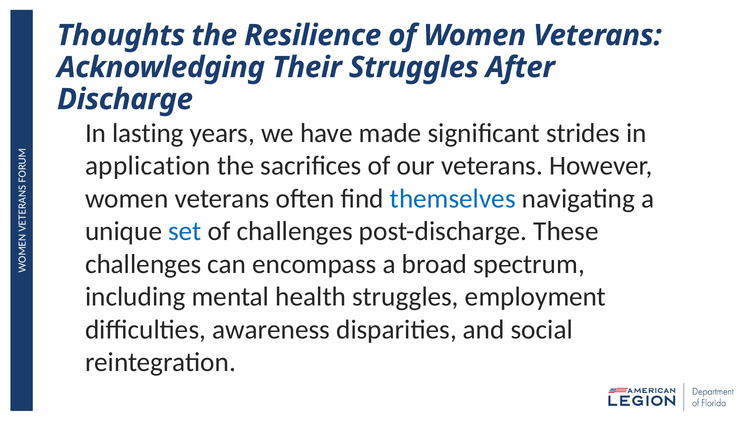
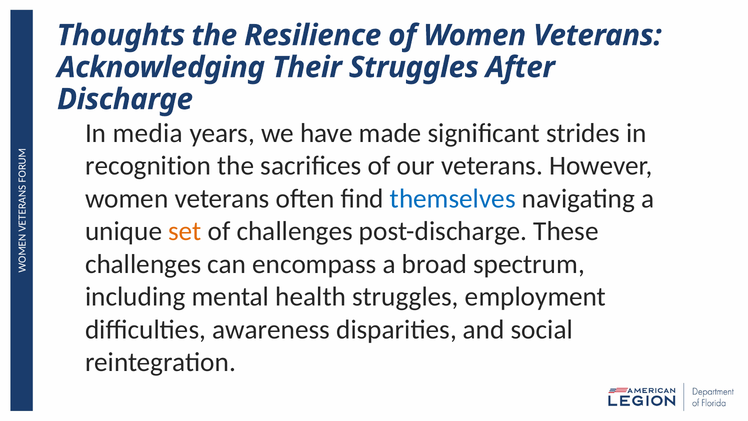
lasting: lasting -> media (148, 133)
application: application -> recognition (148, 166)
set colour: blue -> orange (185, 231)
